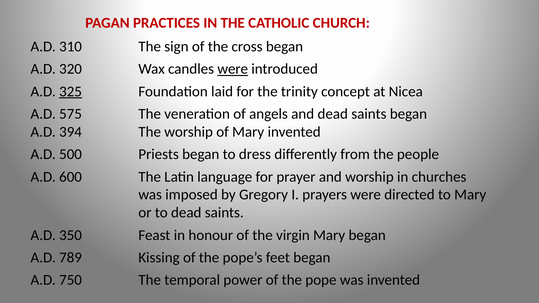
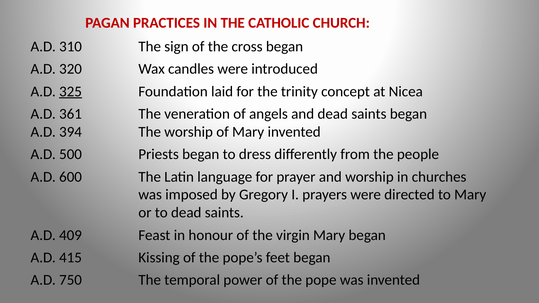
were underline: present -> none (233, 69)
575: 575 -> 361 (71, 114)
350: 350 -> 409 (71, 235)
789: 789 -> 415 (71, 258)
